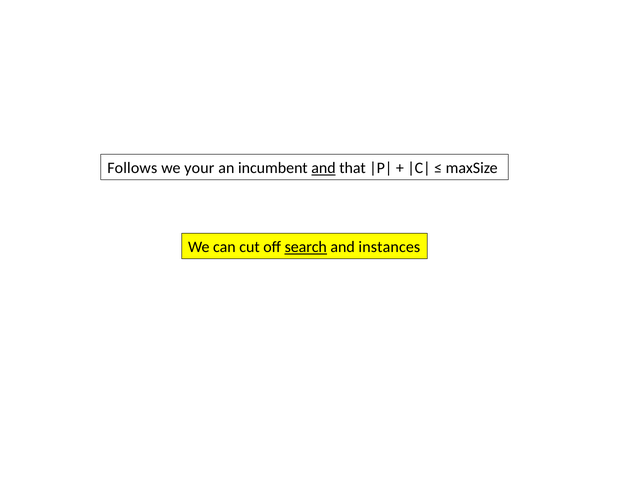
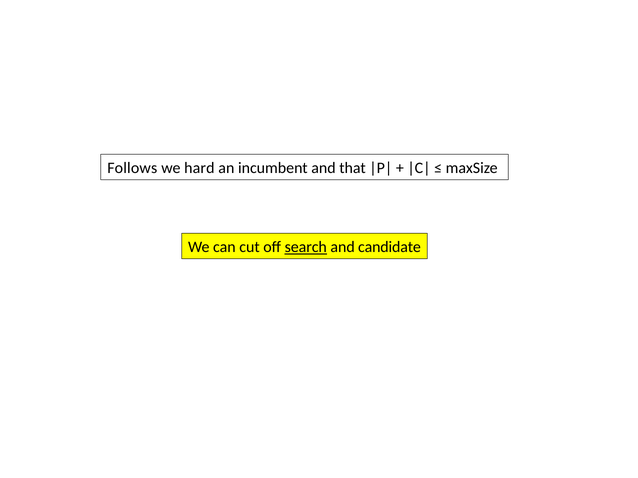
your: your -> hard (199, 168)
and underline: present -> none (323, 168)
instances: instances -> candidate (389, 247)
